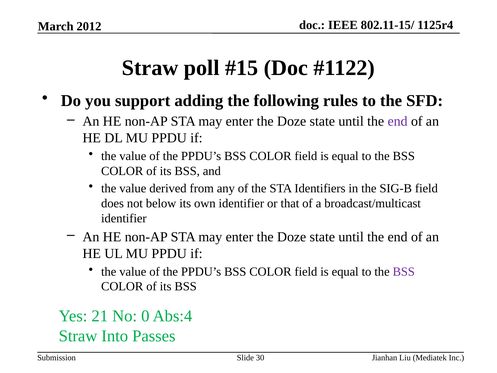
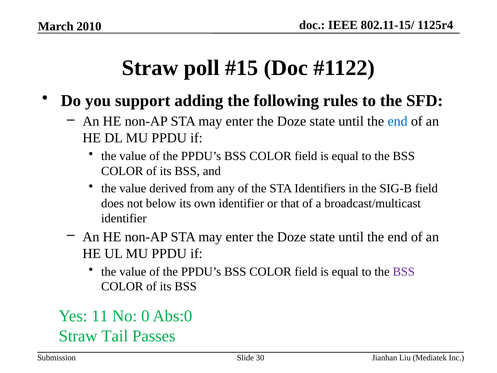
2012: 2012 -> 2010 (89, 27)
end colour: purple -> blue (398, 121)
21: 21 -> 11 (100, 316)
Abs:4: Abs:4 -> Abs:0 (172, 316)
Into: Into -> Tail (115, 336)
